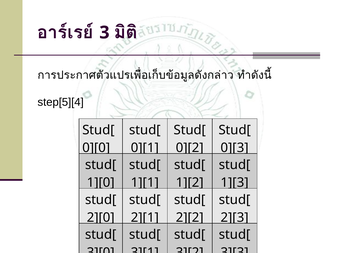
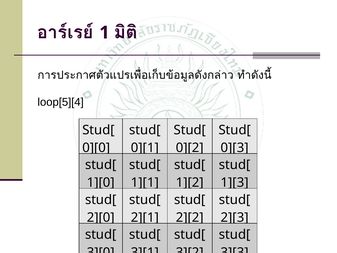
3: 3 -> 1 (104, 33)
step[5][4: step[5][4 -> loop[5][4 (61, 102)
